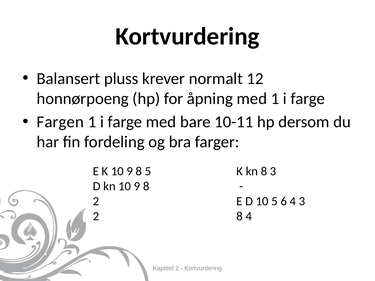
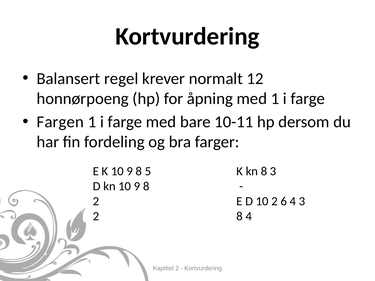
pluss: pluss -> regel (121, 79)
10 5: 5 -> 2 (275, 202)
